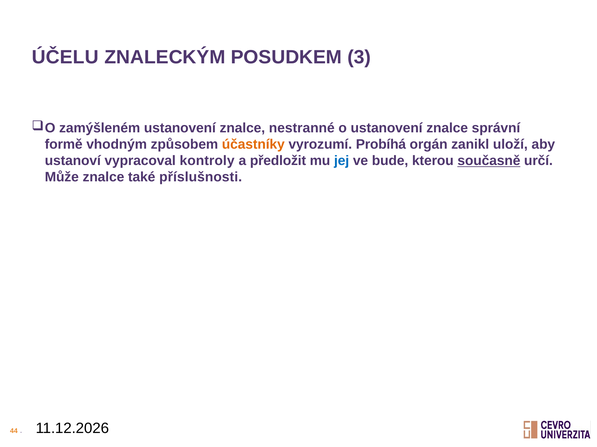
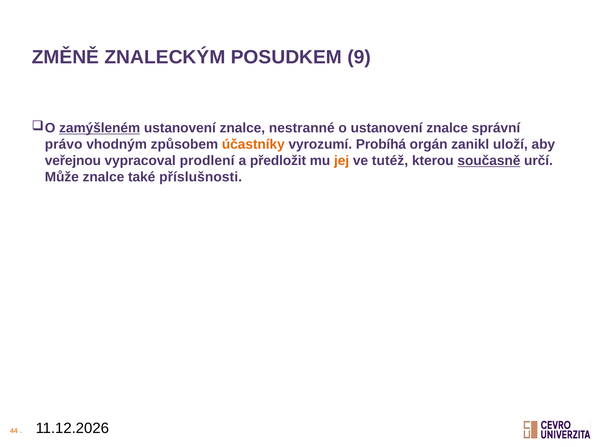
ÚČELU: ÚČELU -> ZMĚNĚ (65, 57)
3: 3 -> 9 (359, 57)
zamýšleném underline: none -> present (100, 128)
formě: formě -> právo (64, 145)
ustanoví: ustanoví -> veřejnou (73, 161)
kontroly: kontroly -> prodlení (207, 161)
jej colour: blue -> orange (342, 161)
bude: bude -> tutéž (390, 161)
